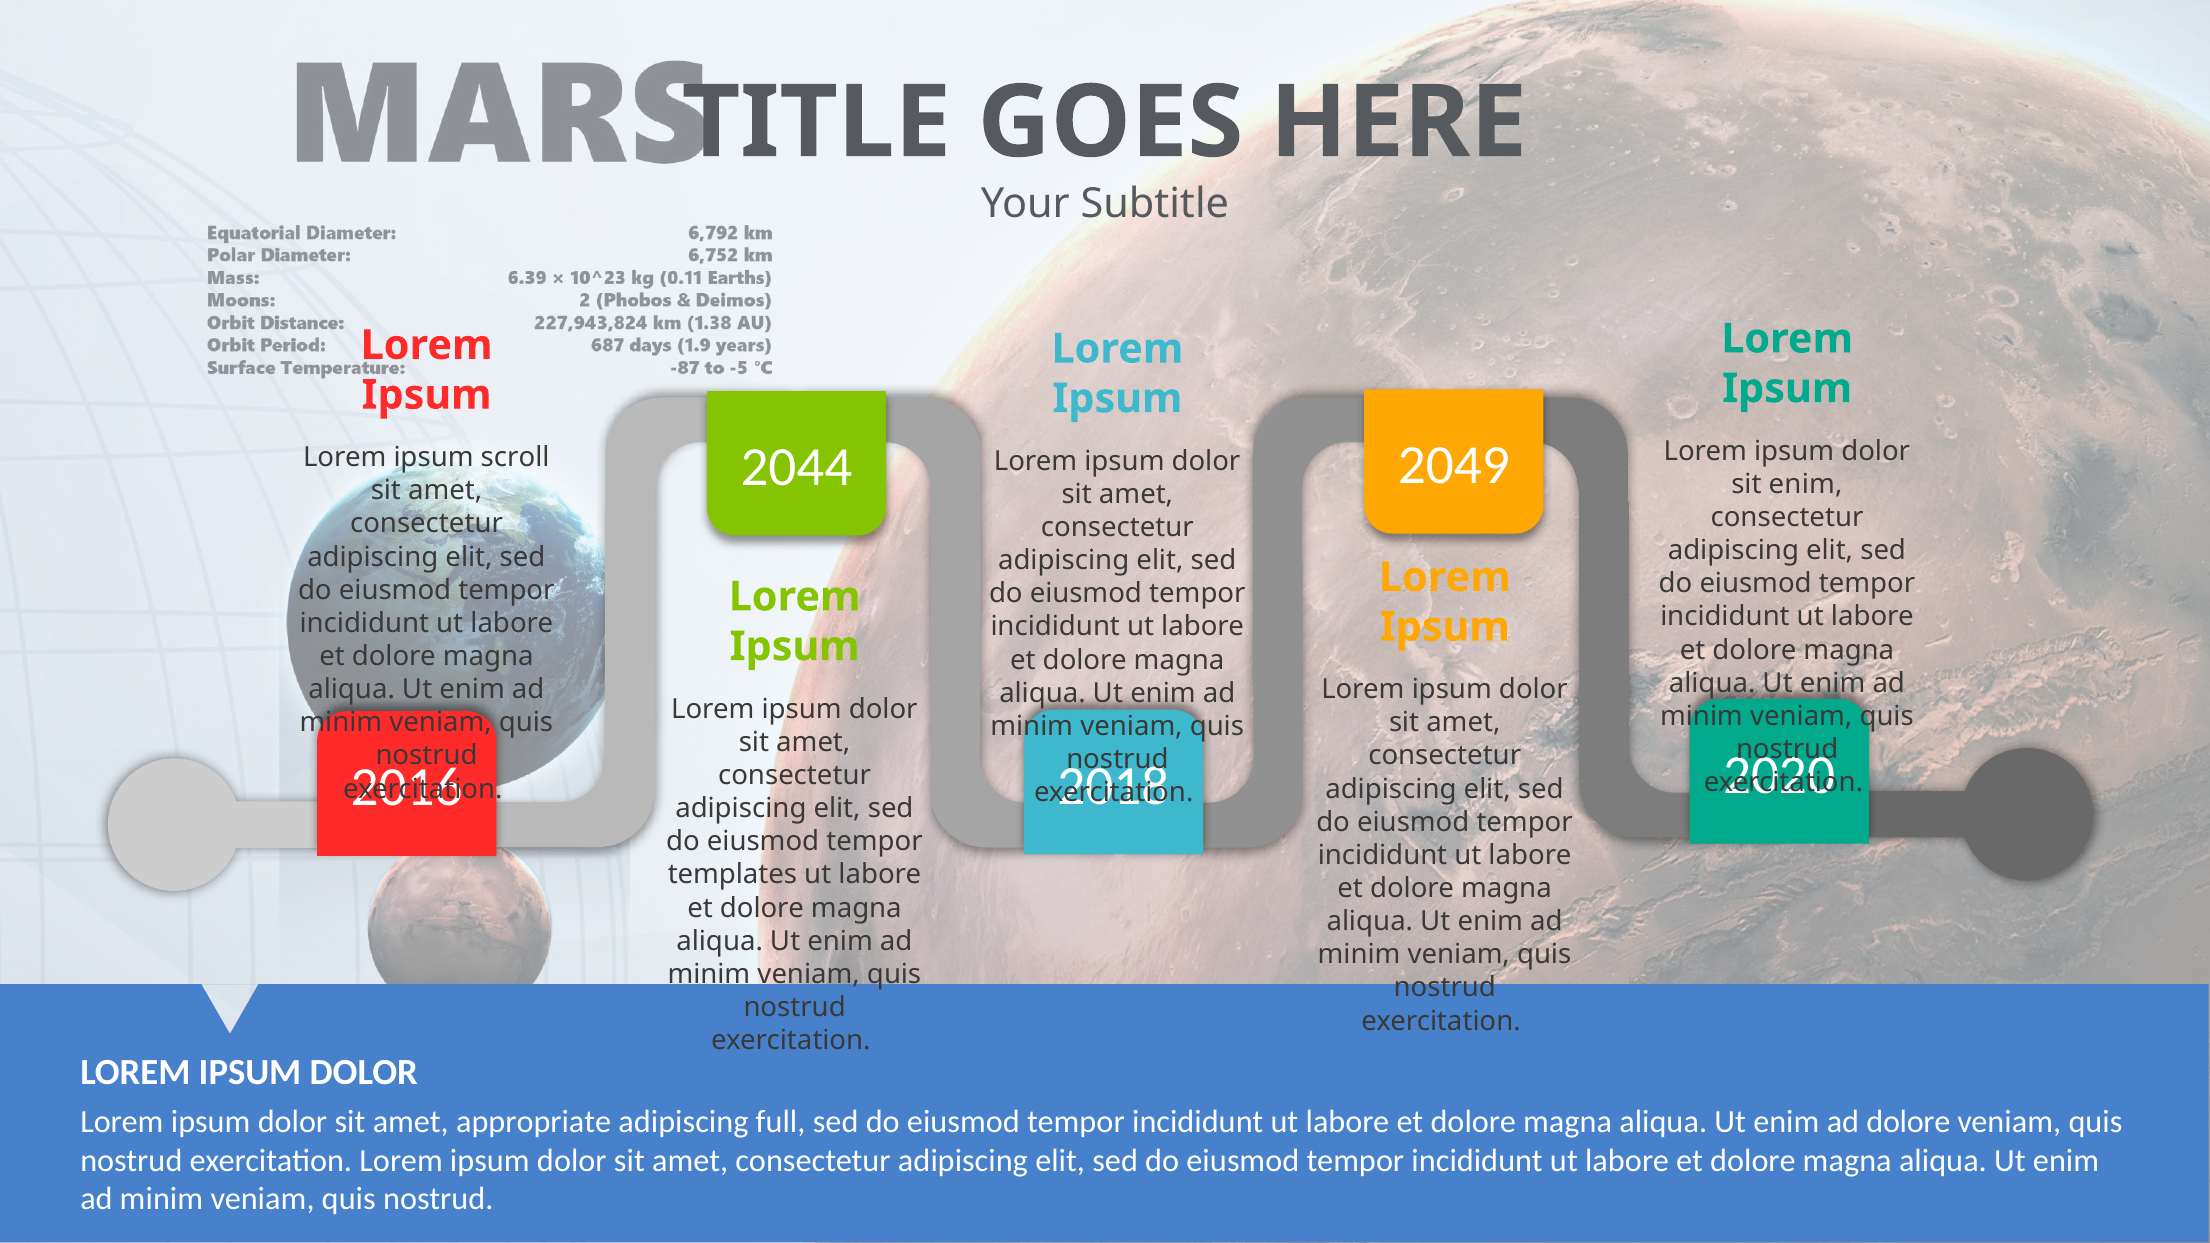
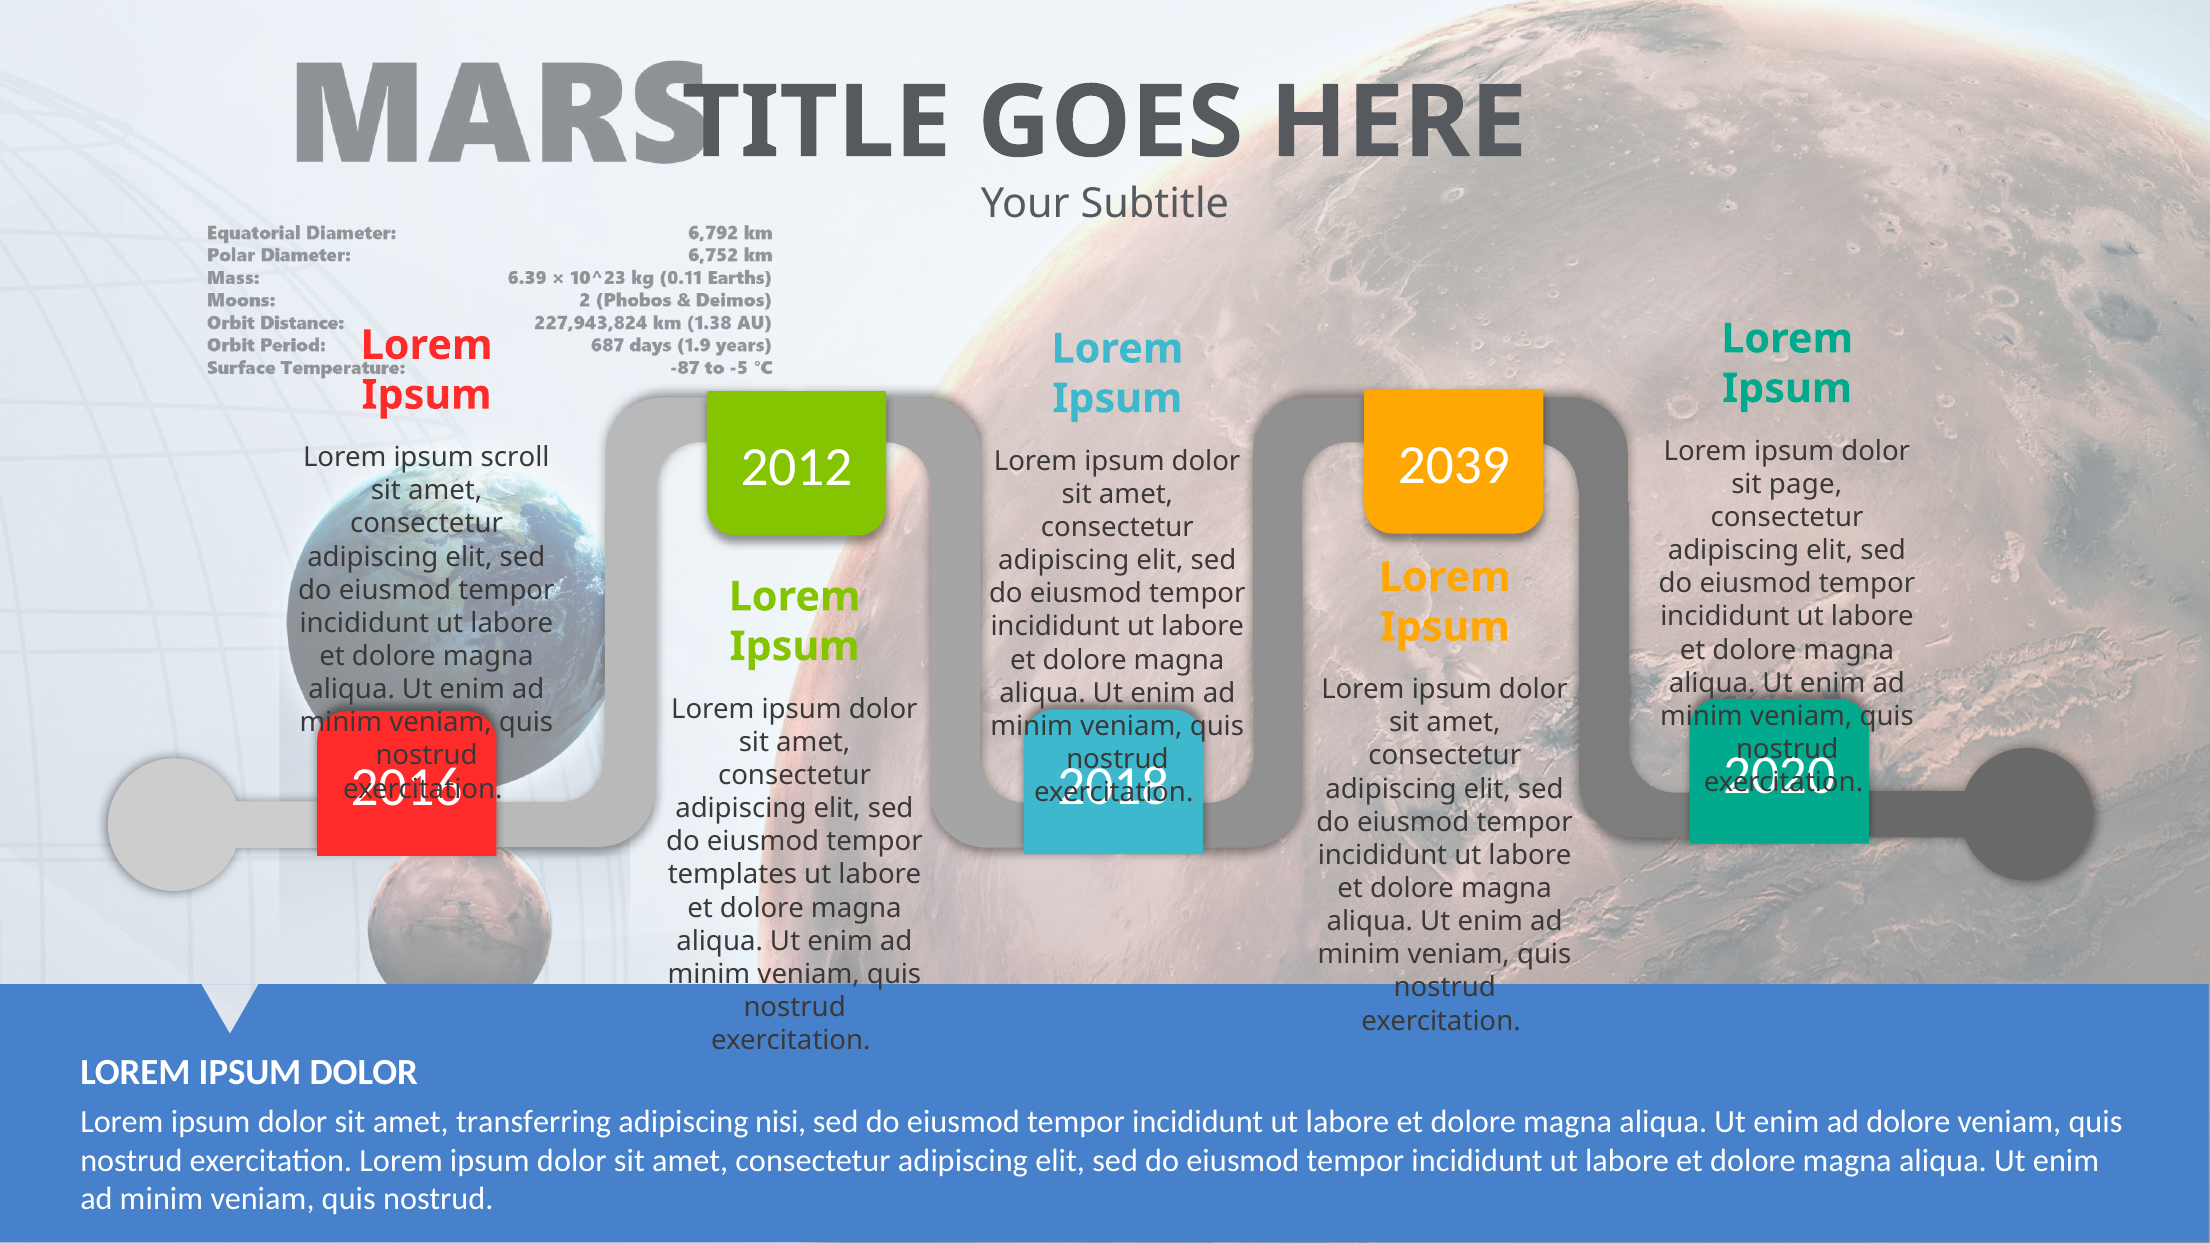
2049: 2049 -> 2039 (1454, 465)
2044: 2044 -> 2012 (796, 467)
sit enim: enim -> page (1806, 484)
appropriate: appropriate -> transferring (534, 1122)
full: full -> nisi (781, 1122)
